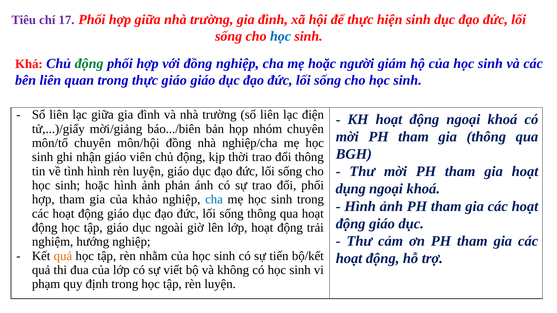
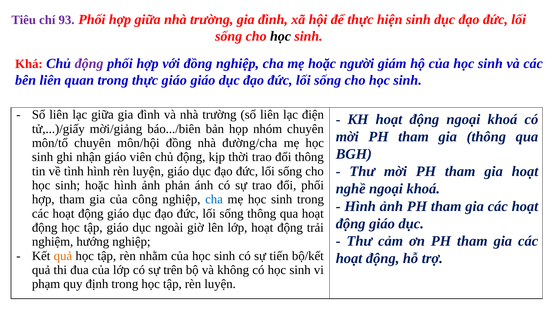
17: 17 -> 93 (67, 20)
học colour: blue -> black (280, 36)
động colour: green -> purple (89, 64)
nghiệp/cha: nghiệp/cha -> đường/cha (250, 143)
dụng: dụng -> nghề (351, 189)
khảo: khảo -> công (145, 200)
viết: viết -> trên (173, 270)
